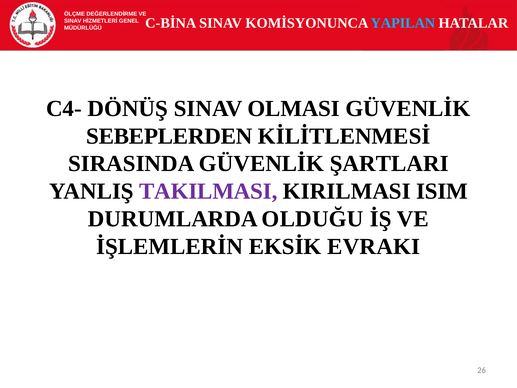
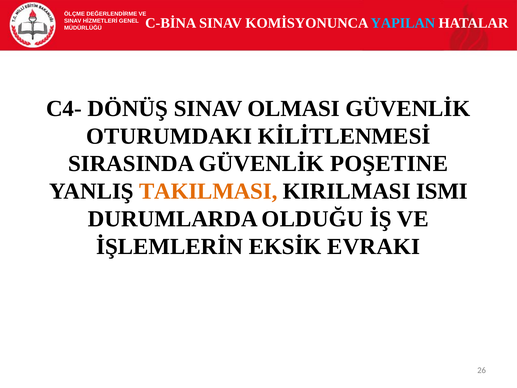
SEBEPLERDEN: SEBEPLERDEN -> OTURUMDAKI (169, 136)
ŞARTLARI: ŞARTLARI -> POŞETINE (389, 164)
TAKILMASI colour: purple -> orange (208, 191)
ISIM: ISIM -> ISMI (442, 191)
